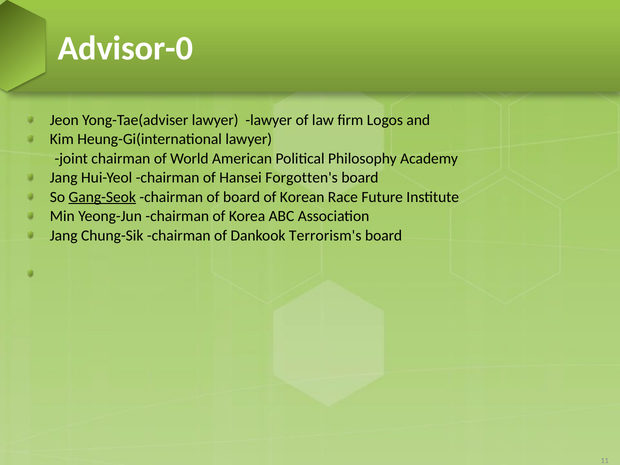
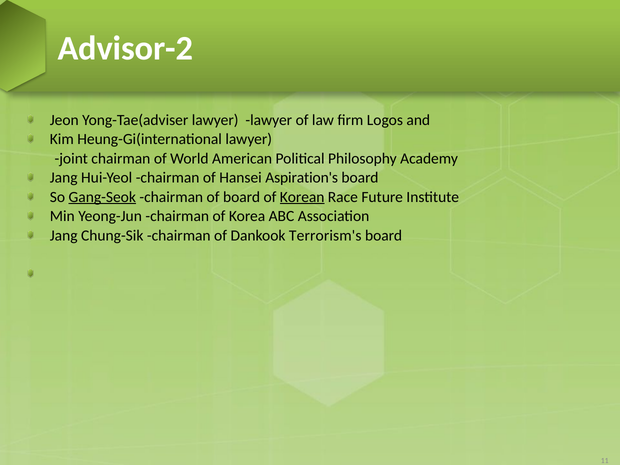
Advisor-0: Advisor-0 -> Advisor-2 (126, 48)
Forgotten's: Forgotten's -> Aspiration's (302, 178)
Korean underline: none -> present (302, 197)
